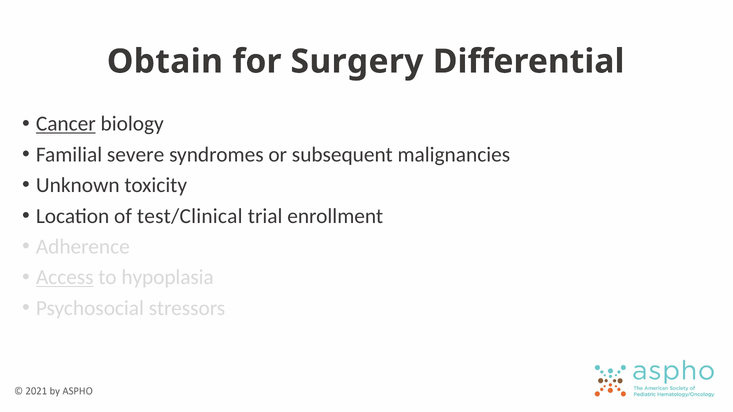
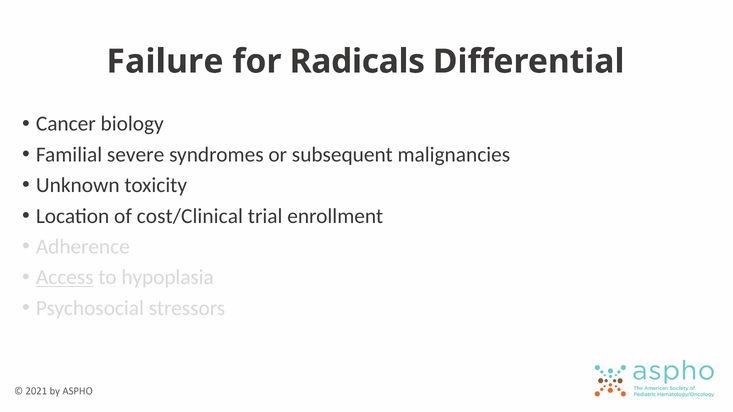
Obtain: Obtain -> Failure (165, 62)
Surgery: Surgery -> Radicals (357, 62)
Cancer underline: present -> none (66, 124)
test/Clinical: test/Clinical -> cost/Clinical (190, 216)
